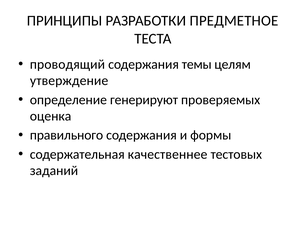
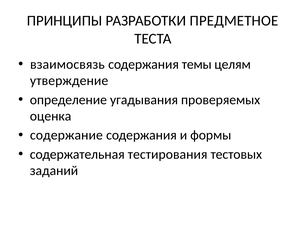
проводящий: проводящий -> взаимосвязь (67, 64)
генерируют: генерируют -> угадывания (144, 100)
правильного: правильного -> содержание (66, 135)
качественнее: качественнее -> тестирования (168, 154)
